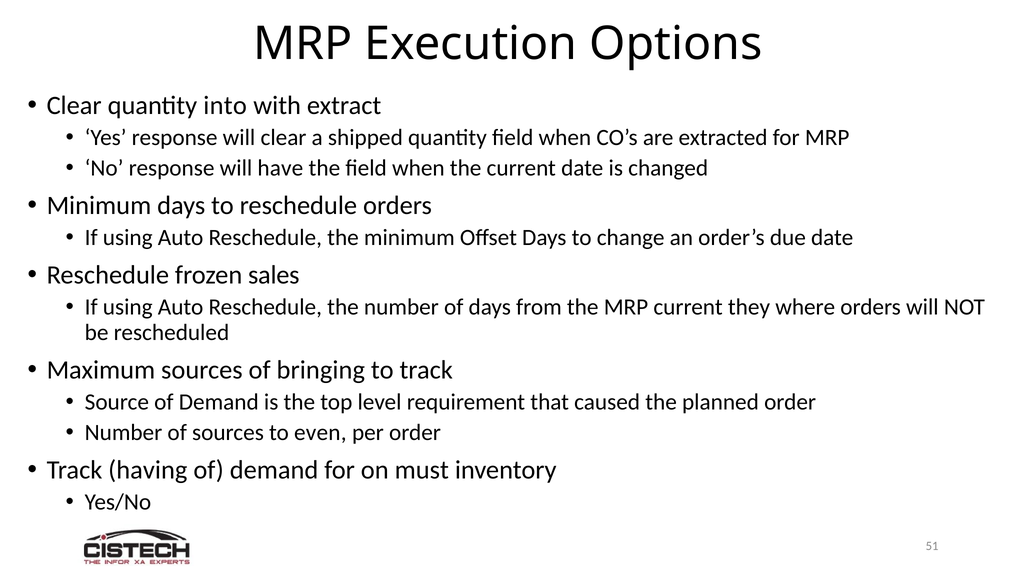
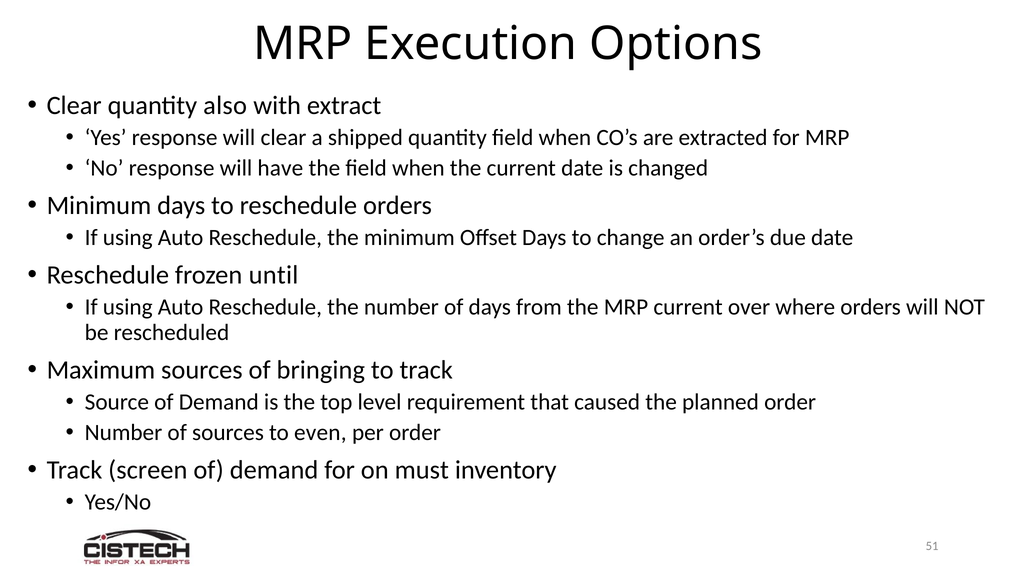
into: into -> also (225, 105)
sales: sales -> until (274, 275)
they: they -> over (749, 307)
having: having -> screen (148, 469)
